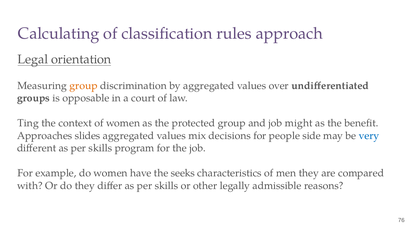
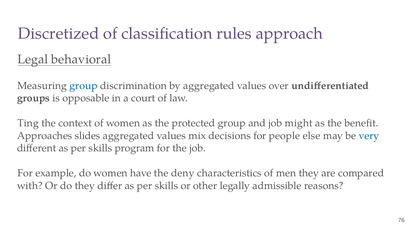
Calculating: Calculating -> Discretized (59, 34)
orientation: orientation -> behavioral (81, 59)
group colour: orange -> blue (84, 86)
side: side -> else (312, 136)
seeks: seeks -> deny (183, 173)
